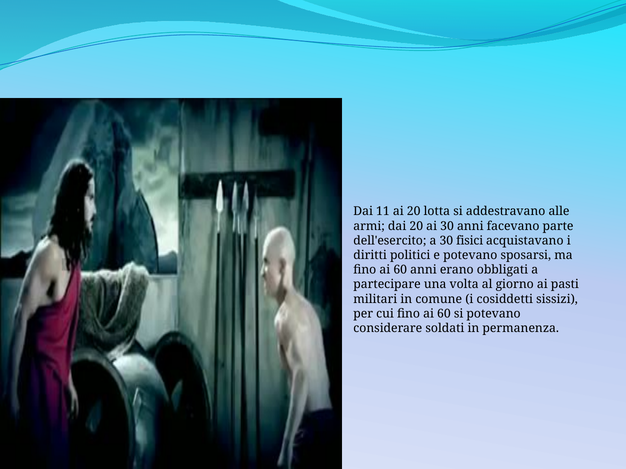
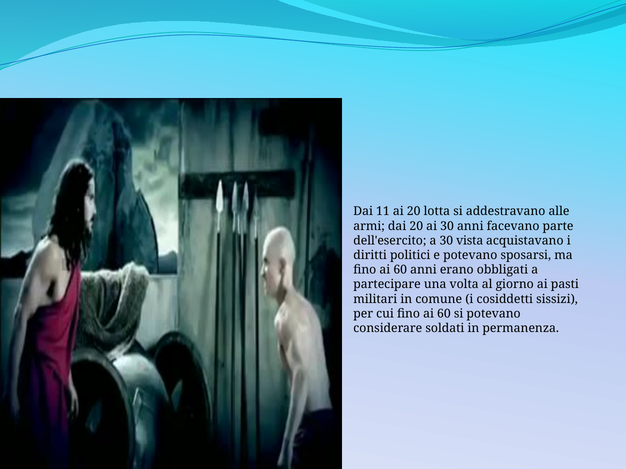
fisici: fisici -> vista (470, 241)
